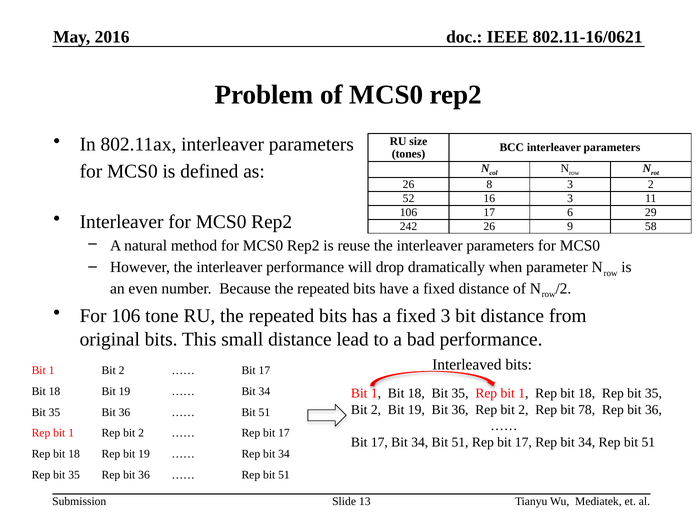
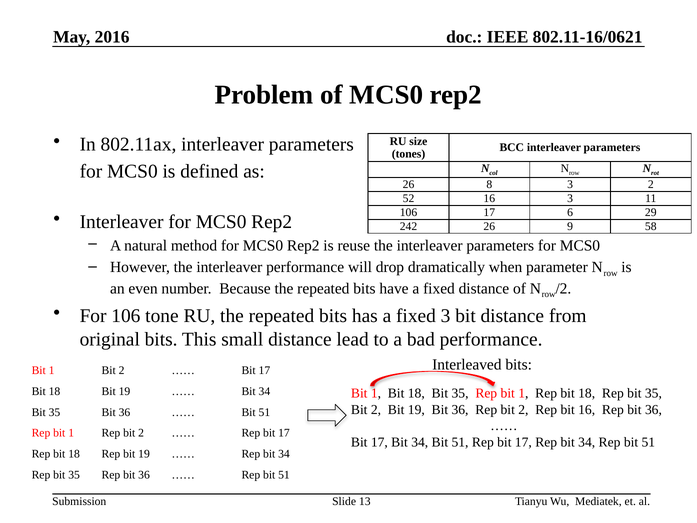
bit 78: 78 -> 16 (587, 410)
